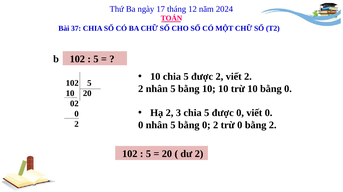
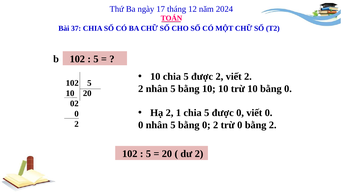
3: 3 -> 1 (178, 113)
